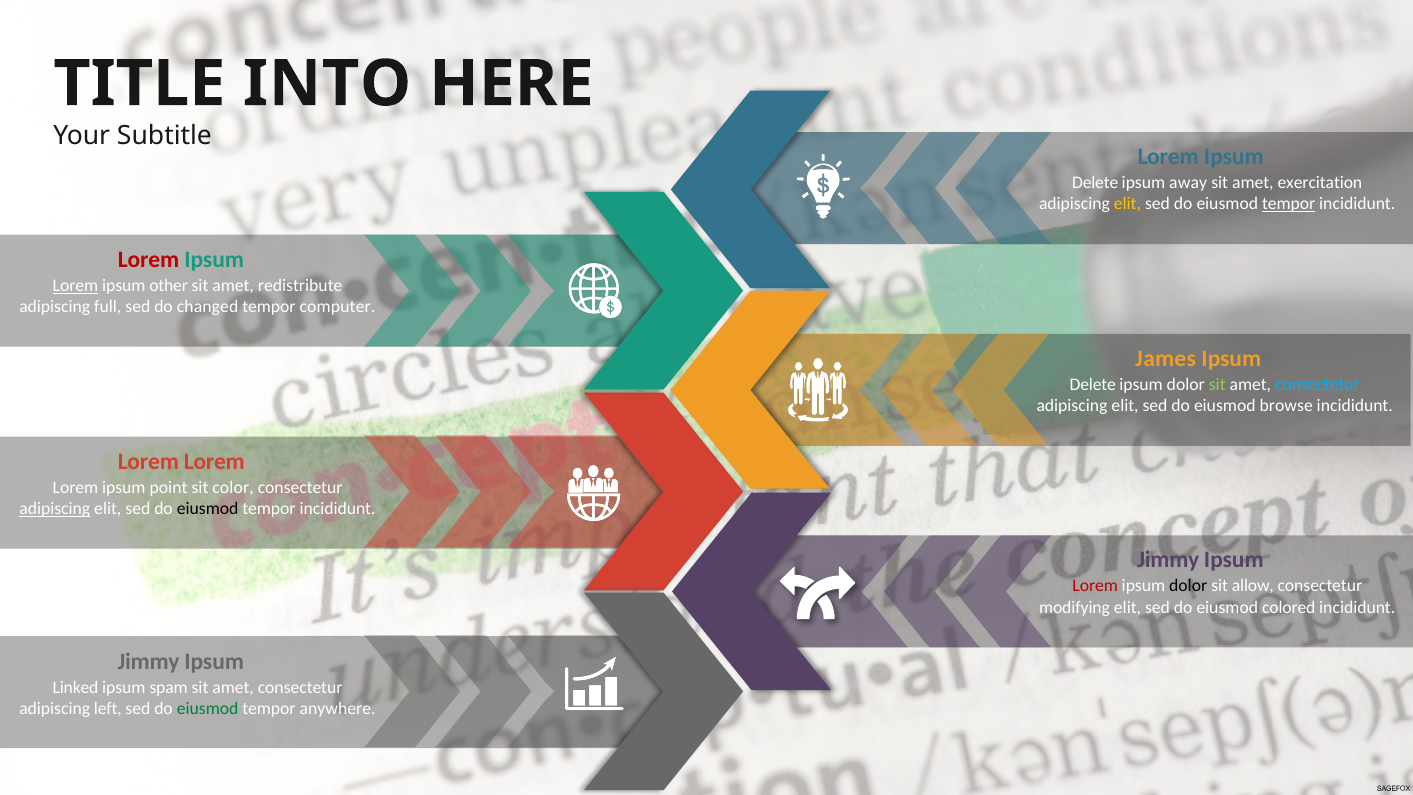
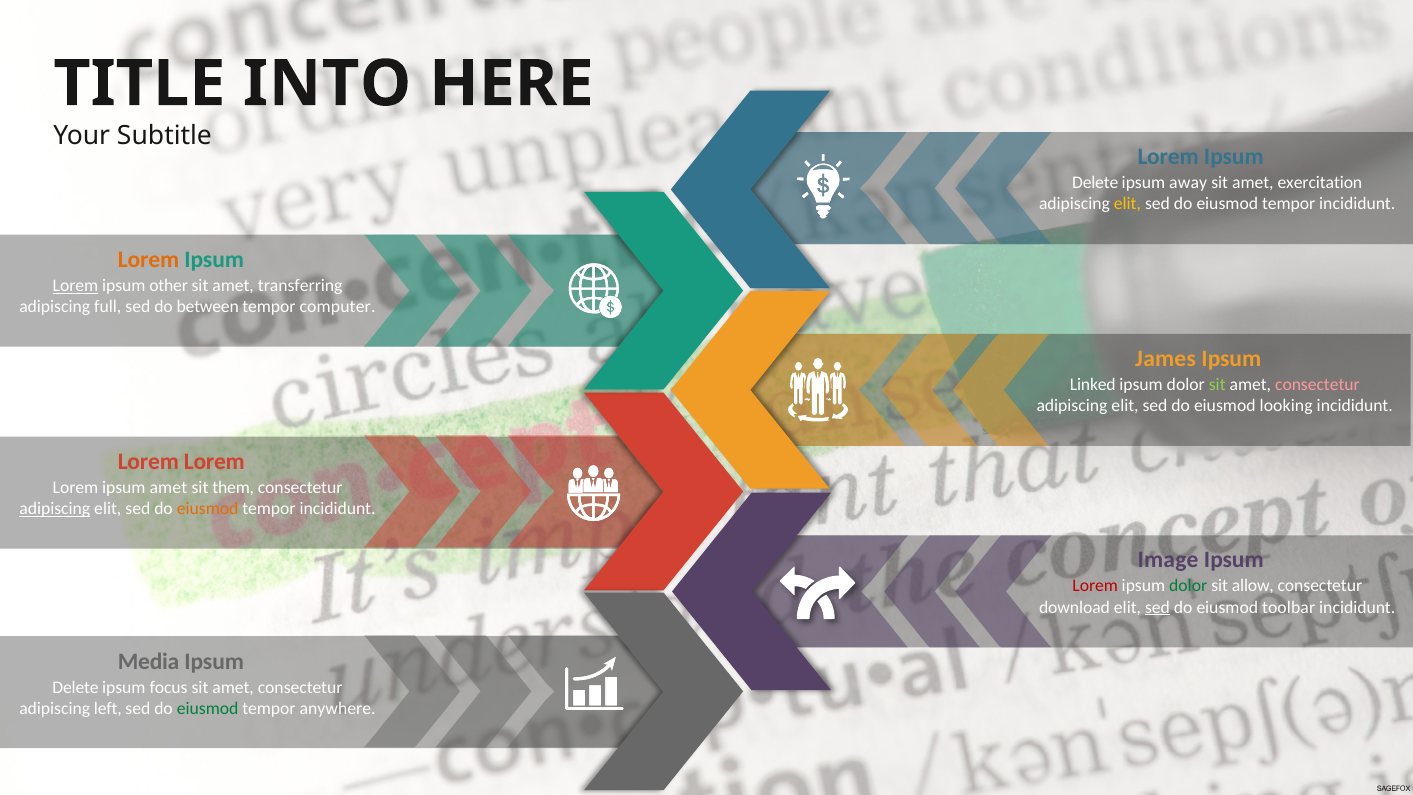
tempor underline: present -> none (1289, 204)
Lorem colour: red -> orange (149, 260)
redistribute: redistribute -> transferring (300, 286)
changed: changed -> between (208, 307)
Delete: Delete -> Linked (1093, 384)
consectetur colour: light blue -> pink (1317, 384)
browse: browse -> looking (1286, 406)
ipsum point: point -> amet (168, 488)
color: color -> them (233, 488)
eiusmod colour: black -> orange (208, 509)
Jimmy: Jimmy -> Image (1168, 560)
dolor colour: black -> green (1188, 586)
modifying: modifying -> download (1074, 607)
sed underline: none -> present (1158, 607)
colored: colored -> toolbar (1289, 607)
Jimmy: Jimmy -> Media (149, 662)
Linked: Linked -> Delete (76, 688)
spam: spam -> focus (169, 688)
